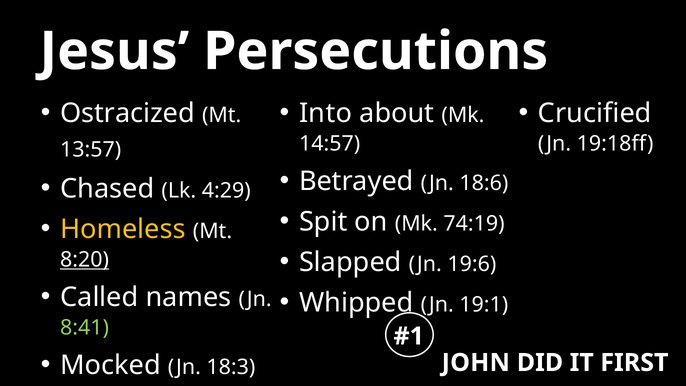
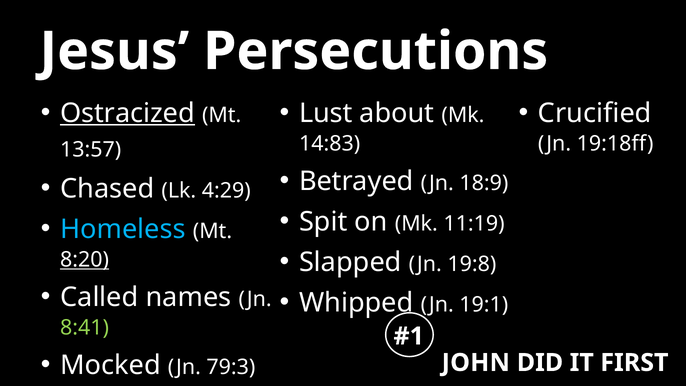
Into: Into -> Lust (326, 113)
Ostracized underline: none -> present (127, 113)
14:57: 14:57 -> 14:83 (330, 144)
18:6: 18:6 -> 18:9 (484, 183)
Mk 74:19: 74:19 -> 11:19 (474, 224)
Homeless colour: yellow -> light blue (123, 229)
19:6: 19:6 -> 19:8 (472, 264)
18:3: 18:3 -> 79:3 (231, 367)
